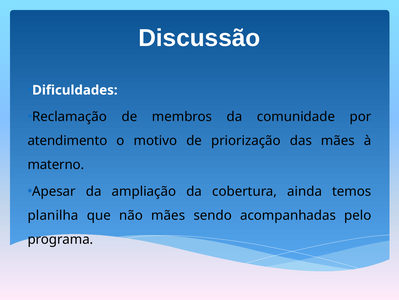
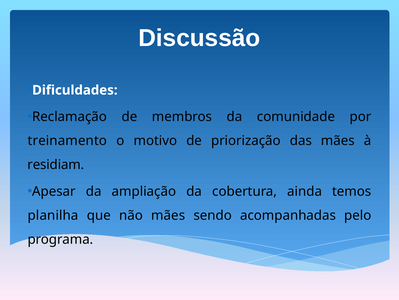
atendimento: atendimento -> treinamento (67, 140)
materno: materno -> residiam (56, 164)
